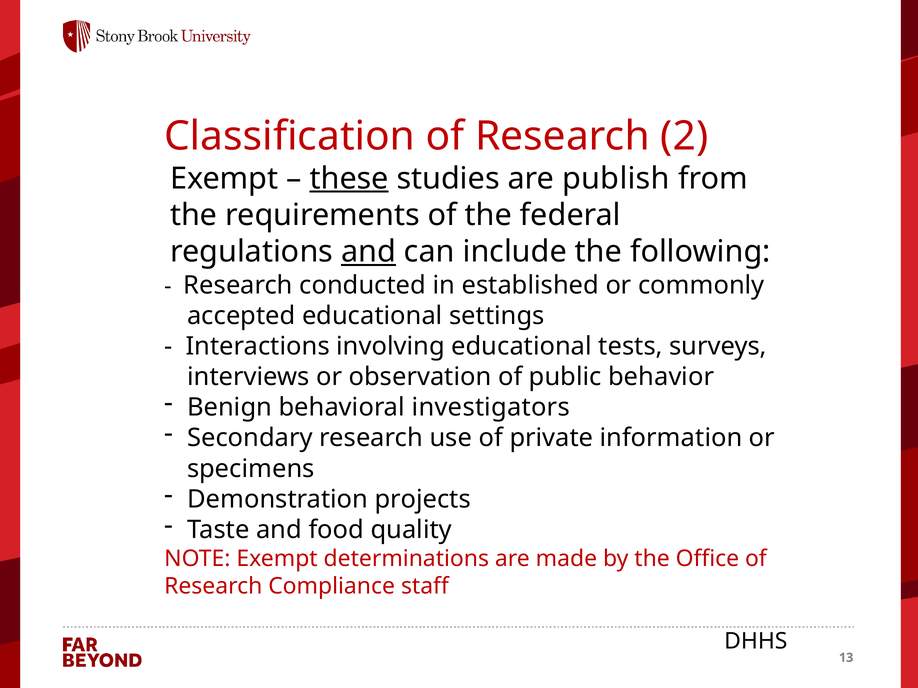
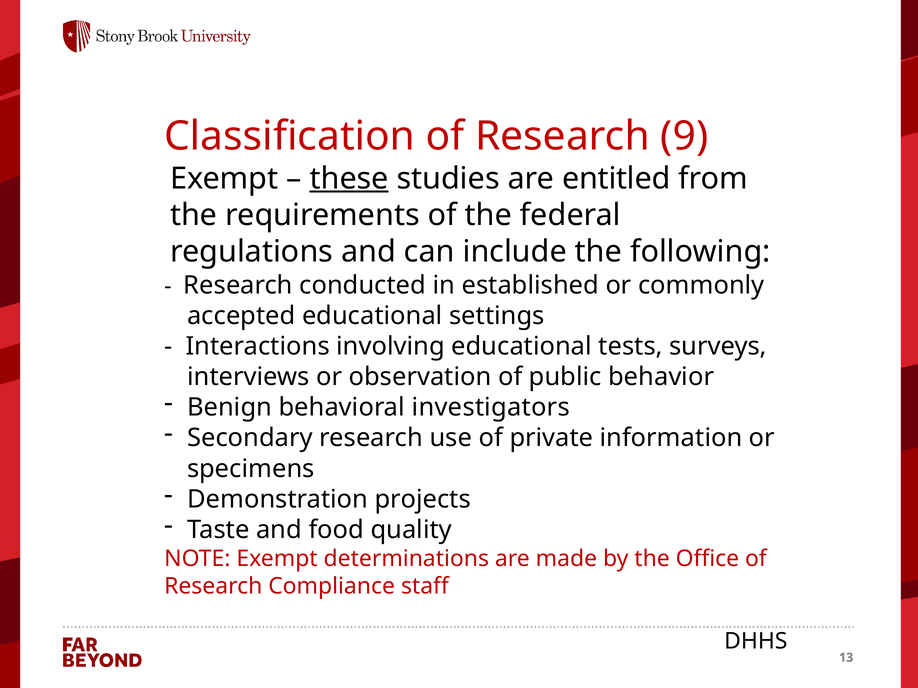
2: 2 -> 9 (684, 136)
publish: publish -> entitled (616, 179)
and underline: present -> none (369, 252)
